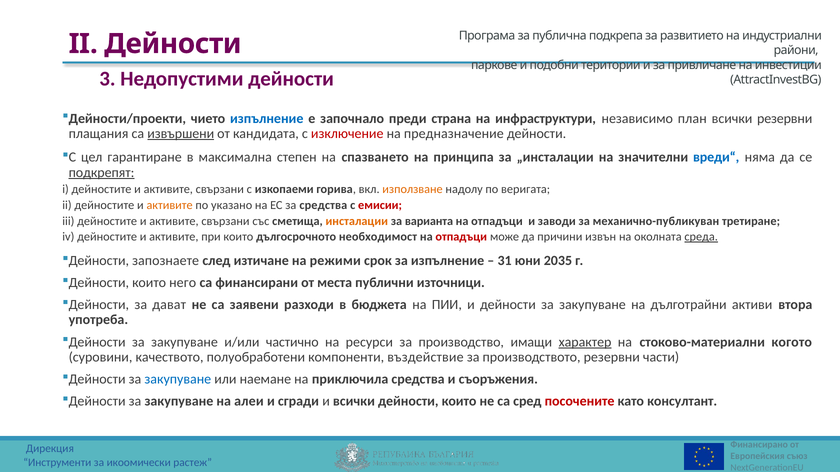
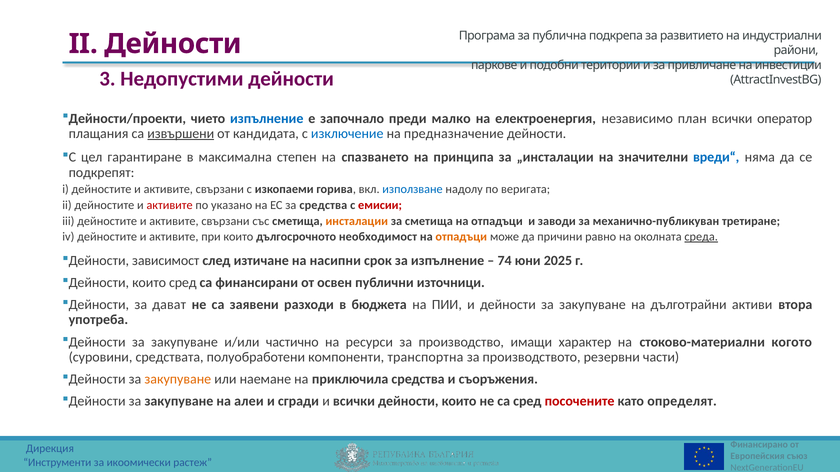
страна: страна -> малко (451, 119)
инфраструктури: инфраструктури -> електроенергия (546, 119)
всички резервни: резервни -> оператор (785, 119)
изключение colour: red -> blue (347, 134)
подкрепят underline: present -> none (102, 173)
използване colour: orange -> blue (413, 189)
активите colour: orange -> red (170, 205)
за варианта: варианта -> сметища (429, 221)
отпадъци colour: red -> orange (461, 237)
извън: извън -> равно (601, 237)
запознаете: запознаете -> зависимост (166, 261)
режими: режими -> насипни (335, 261)
31: 31 -> 74 (505, 261)
2035: 2035 -> 2025 (558, 261)
които него: него -> сред (183, 283)
места: места -> освен (335, 283)
характер underline: present -> none (585, 342)
качеството: качеството -> средствата (170, 357)
въздействие: въздействие -> транспортна (425, 357)
закупуване colour: blue -> orange (178, 379)
консултант: консултант -> определят (682, 402)
